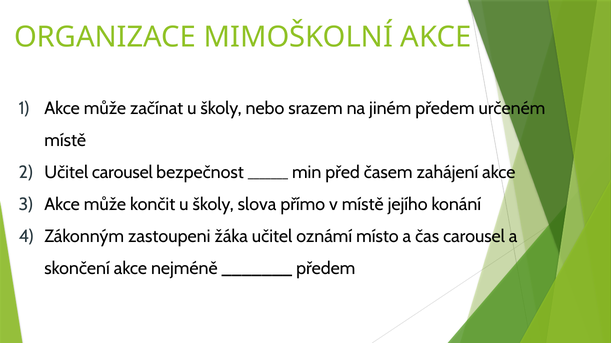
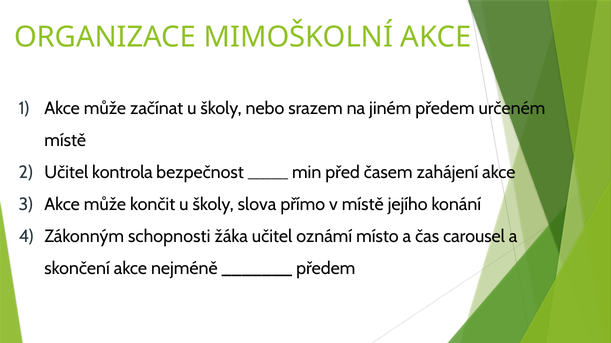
Učitel carousel: carousel -> kontrola (122, 173)
zastoupeni: zastoupeni -> schopnosti (169, 237)
